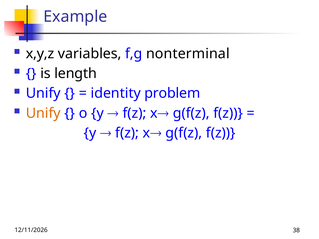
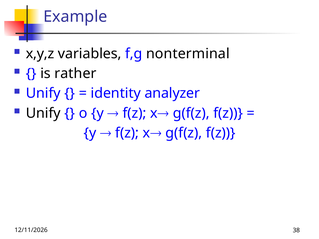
length: length -> rather (75, 73)
problem: problem -> analyzer (172, 93)
Unify colour: orange -> black (43, 113)
